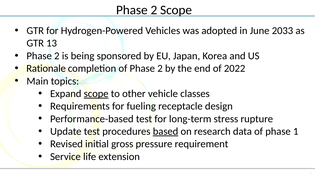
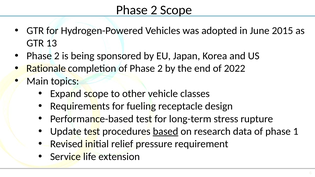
2033: 2033 -> 2015 (282, 31)
scope underline: present -> none (96, 94)
gross: gross -> relief (122, 144)
